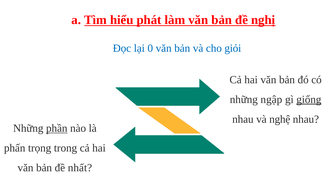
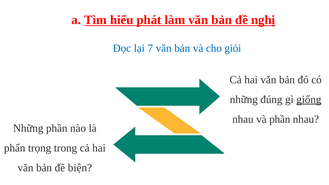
0: 0 -> 7 (150, 48)
ngập: ngập -> đúng (271, 99)
và nghệ: nghệ -> phần (280, 119)
phần underline: present -> none (57, 128)
nhất: nhất -> biện (80, 168)
